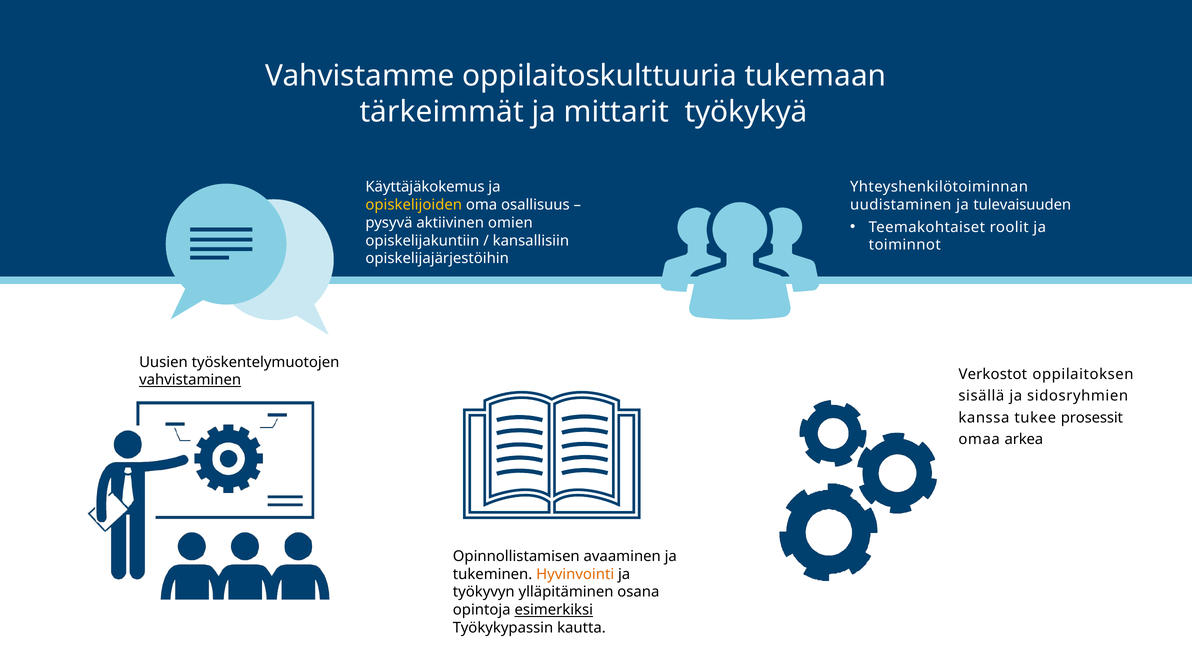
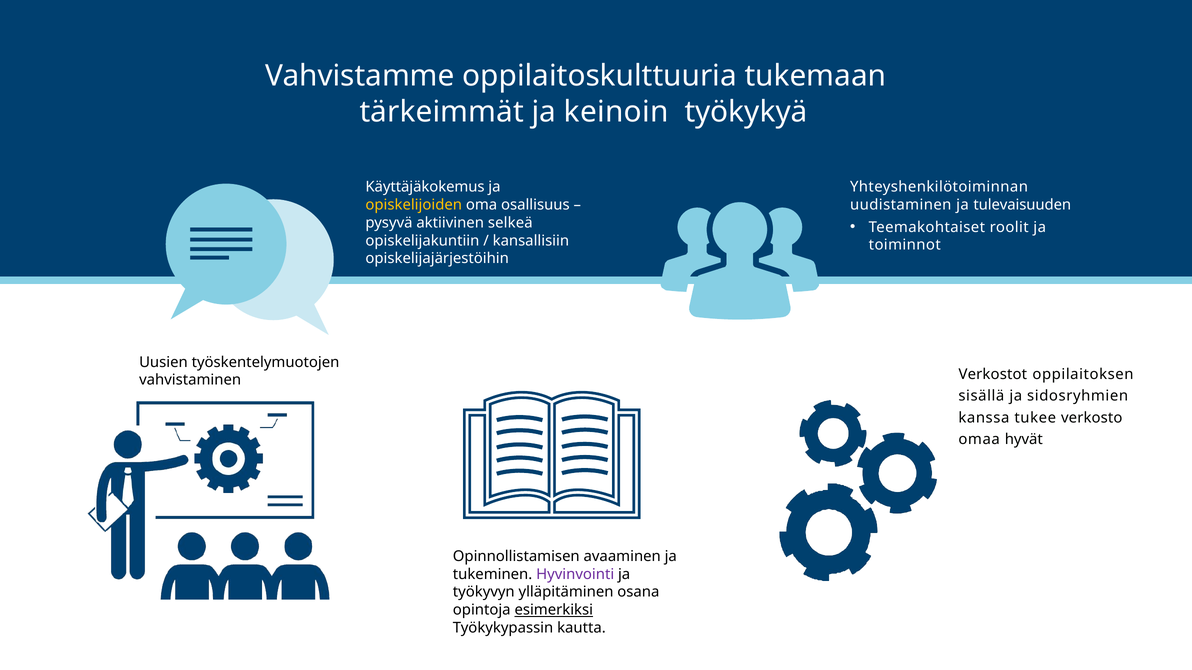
mittarit: mittarit -> keinoin (616, 112)
omien: omien -> selkeä (510, 223)
vahvistaminen underline: present -> none (190, 380)
prosessit: prosessit -> verkosto (1092, 418)
arkea: arkea -> hyvät (1024, 440)
Hyvinvointi colour: orange -> purple (575, 575)
